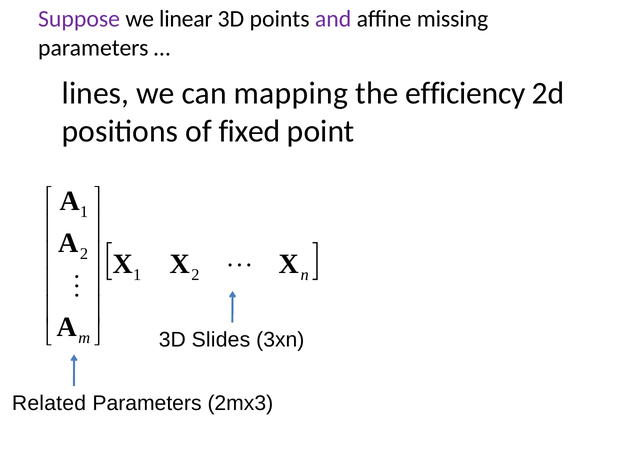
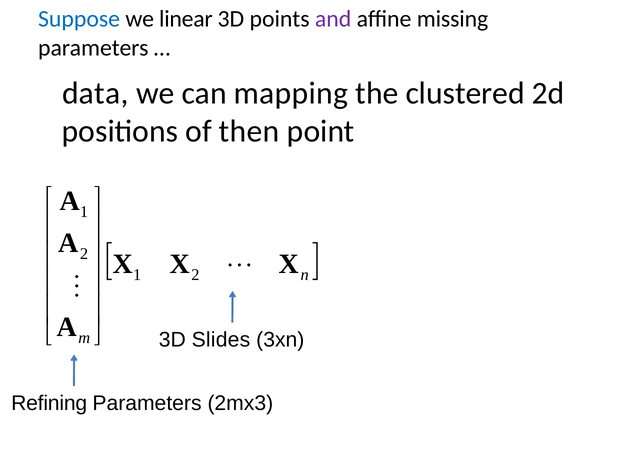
Suppose colour: purple -> blue (79, 19)
lines: lines -> data (95, 93)
efficiency: efficiency -> clustered (465, 93)
fixed: fixed -> then (249, 131)
Related: Related -> Refining (49, 403)
